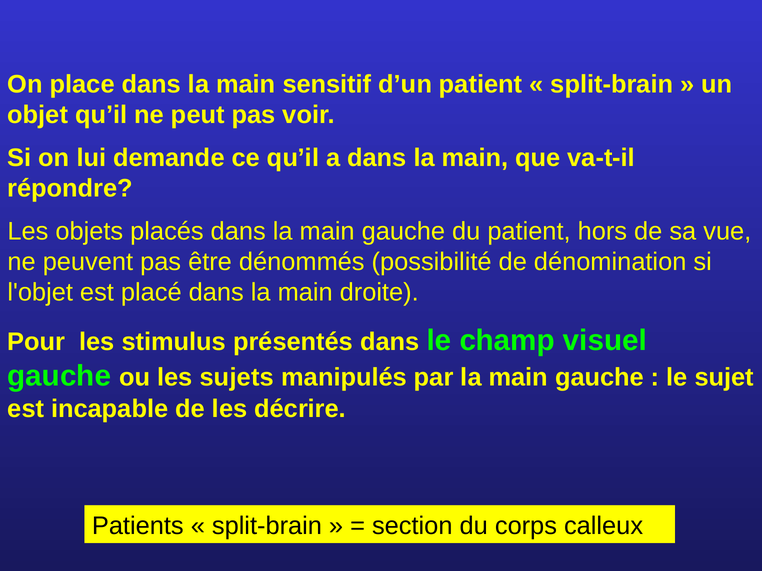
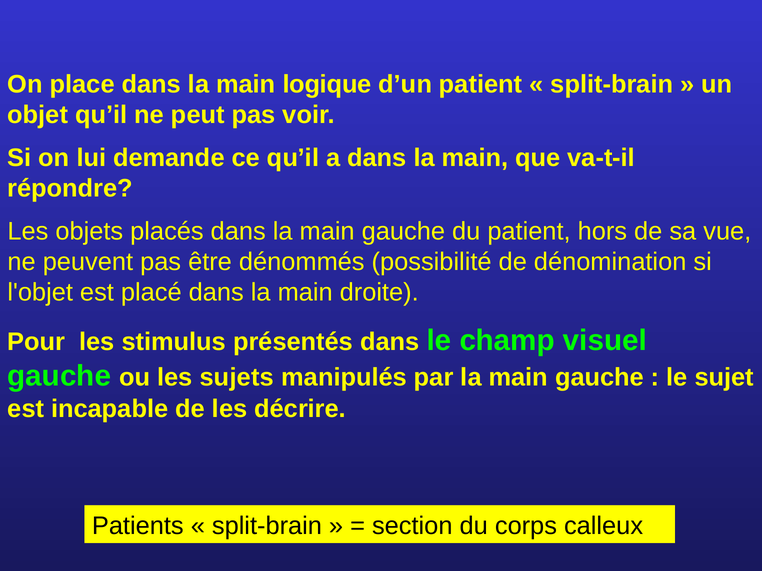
sensitif: sensitif -> logique (327, 84)
